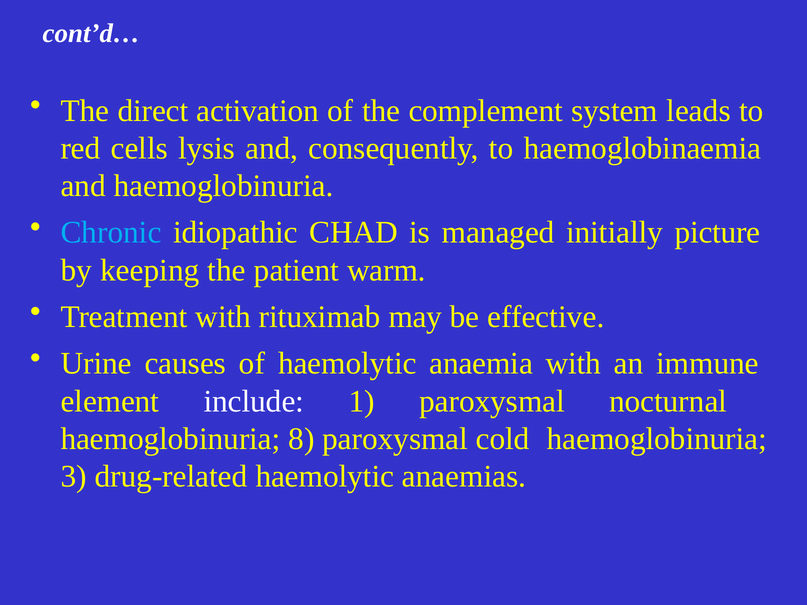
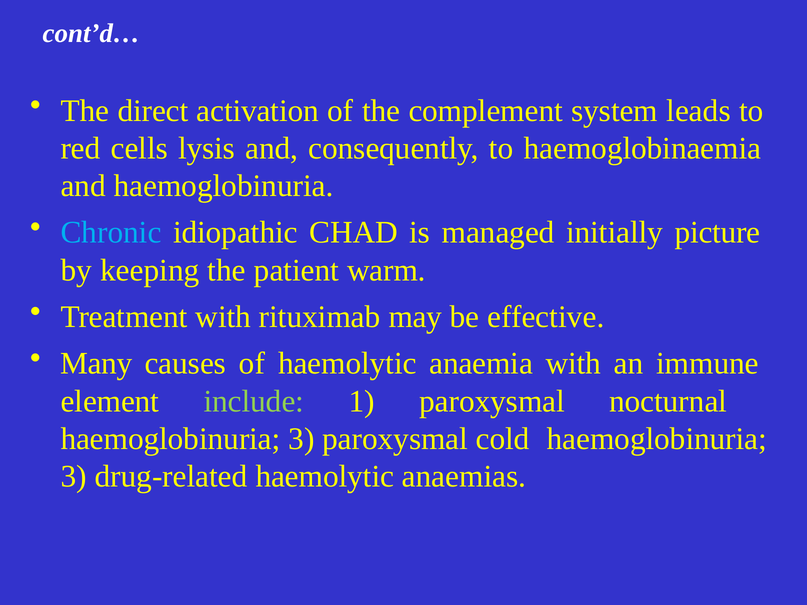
Urine: Urine -> Many (96, 364)
include colour: white -> light green (254, 401)
8: 8 -> 3 (301, 439)
